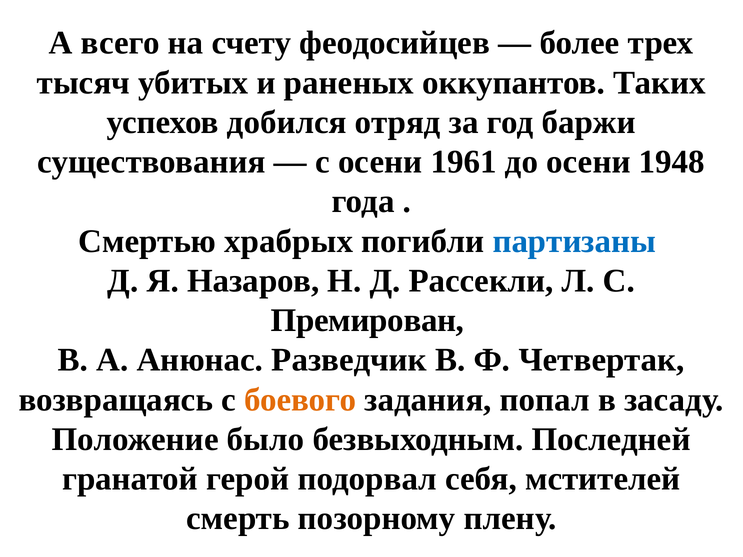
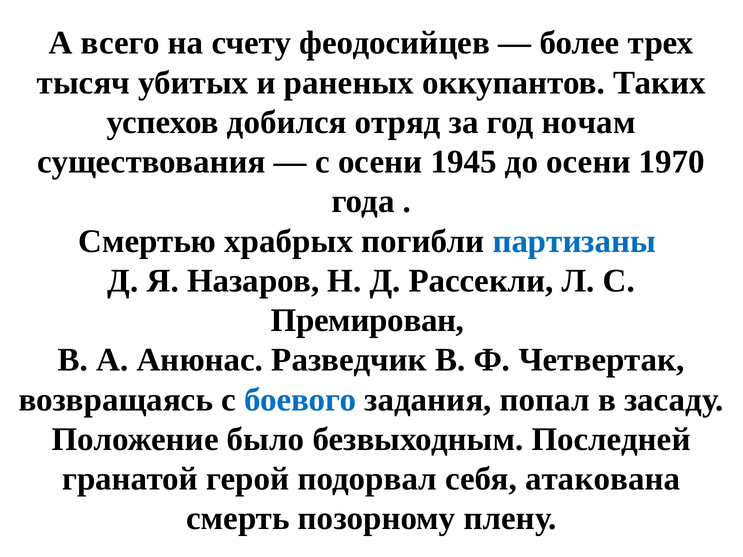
баржи: баржи -> ночам (589, 122)
1961: 1961 -> 1945 (464, 162)
1948: 1948 -> 1970 (672, 162)
боевого colour: orange -> blue (300, 400)
мстителей: мстителей -> атакована (603, 479)
